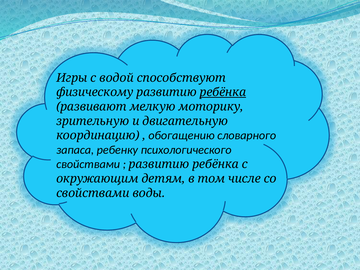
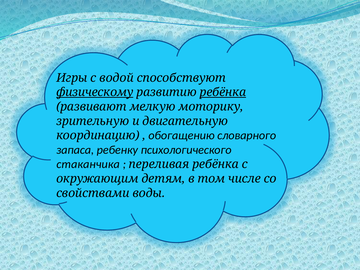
физическому underline: none -> present (95, 92)
свойствами: свойствами -> стаканчика (88, 164)
развитию: развитию -> переливая (159, 164)
